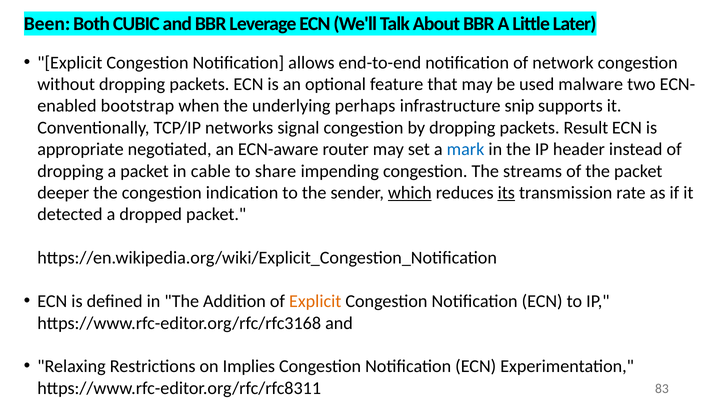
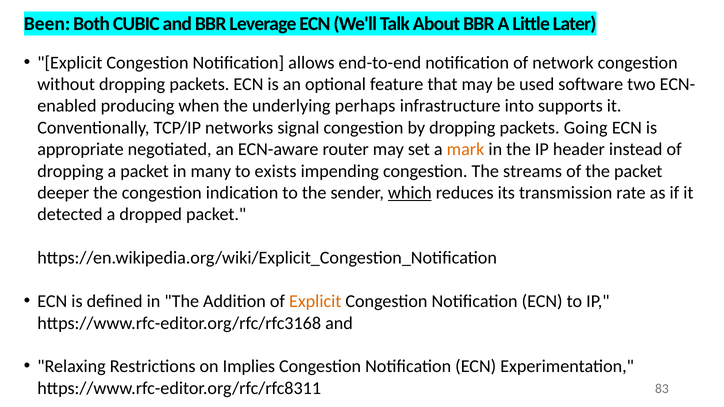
malware: malware -> software (591, 84)
bootstrap: bootstrap -> producing (138, 106)
snip: snip -> into (519, 106)
Result: Result -> Going (586, 128)
mark colour: blue -> orange (466, 149)
cable: cable -> many (211, 171)
share: share -> exists (276, 171)
its underline: present -> none (506, 193)
